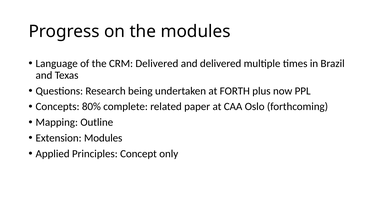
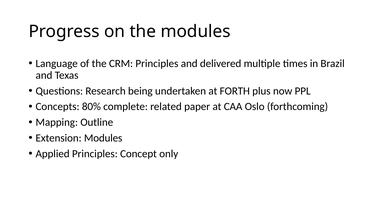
CRM Delivered: Delivered -> Principles (157, 63)
